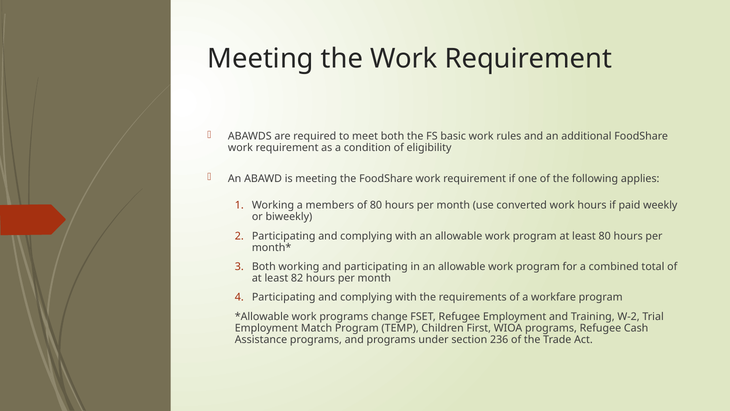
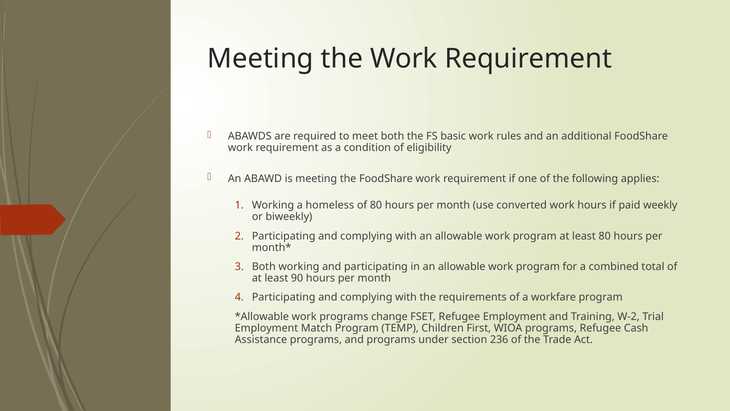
members: members -> homeless (330, 205)
82: 82 -> 90 (297, 278)
